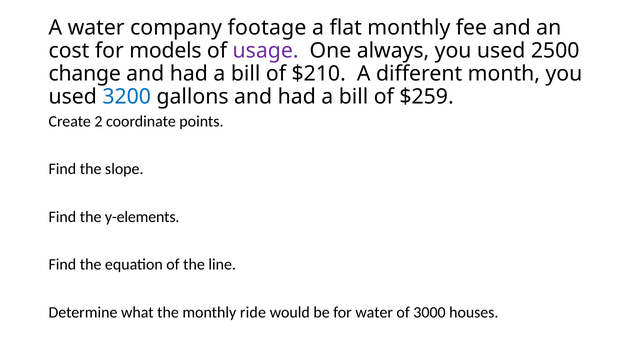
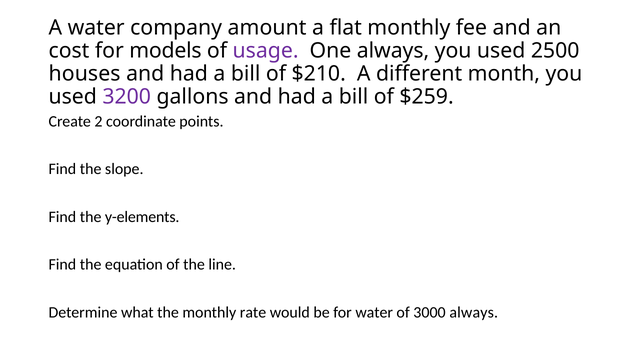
footage: footage -> amount (267, 28)
change: change -> houses (85, 74)
3200 colour: blue -> purple (127, 97)
ride: ride -> rate (253, 312)
3000 houses: houses -> always (474, 312)
